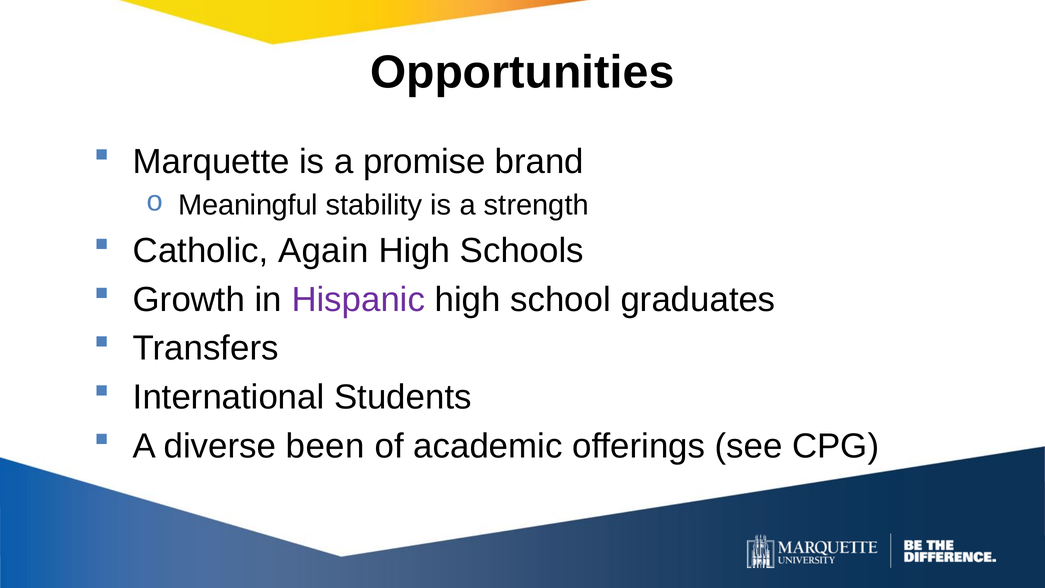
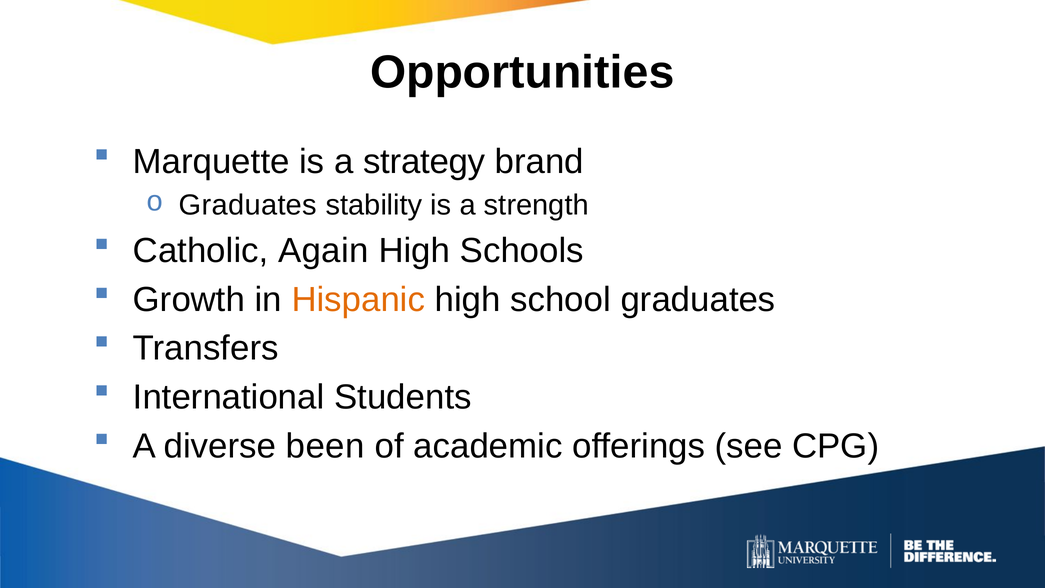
promise: promise -> strategy (424, 161)
Meaningful: Meaningful -> Graduates (248, 205)
Hispanic colour: purple -> orange (358, 300)
